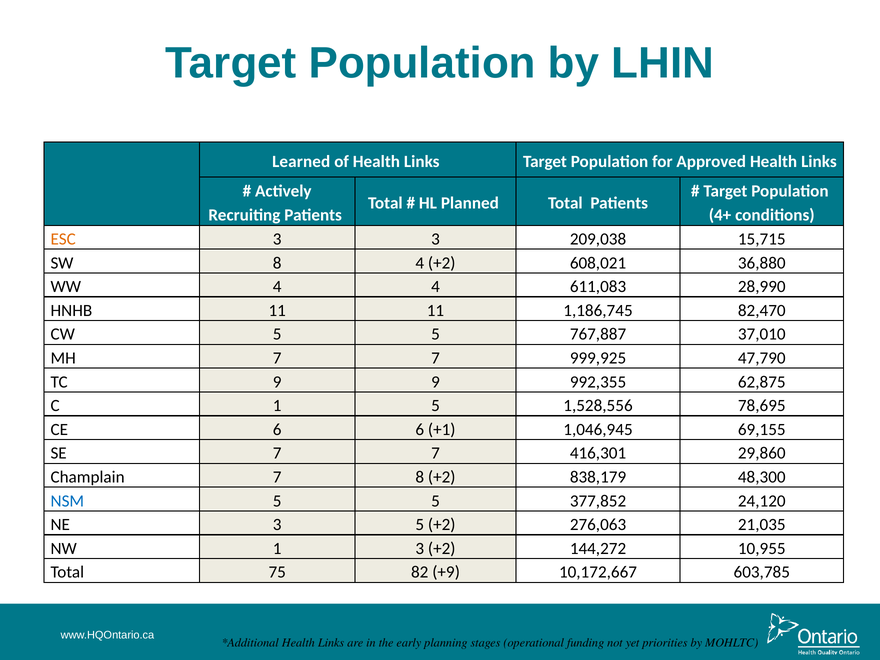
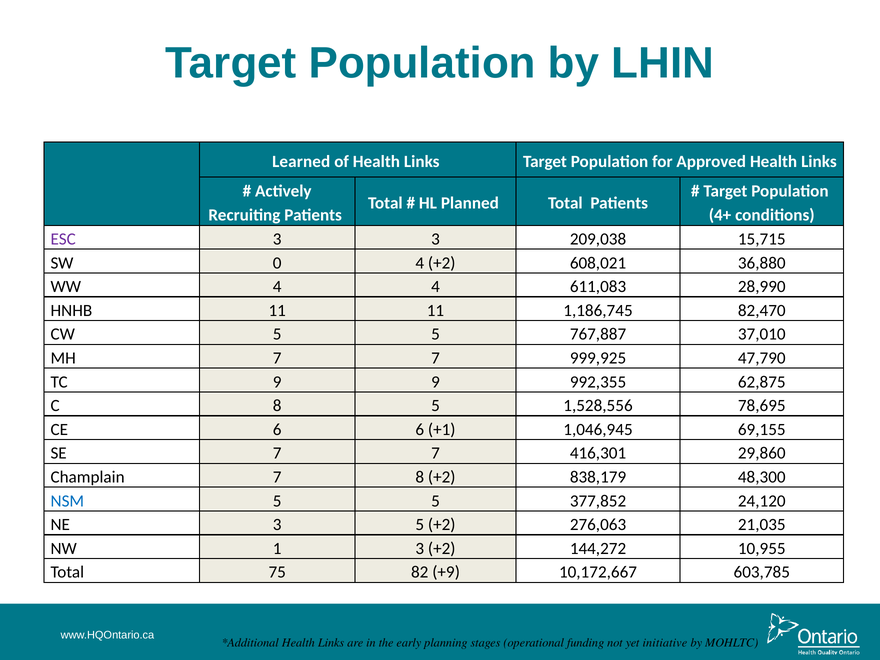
ESC colour: orange -> purple (63, 239)
SW 8: 8 -> 0 (277, 263)
C 1: 1 -> 8 (277, 406)
priorities: priorities -> initiative (665, 643)
